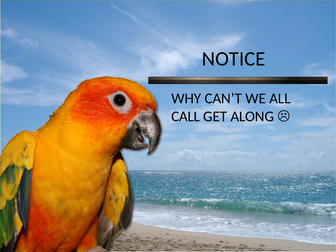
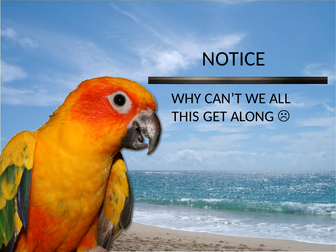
CALL: CALL -> THIS (185, 116)
